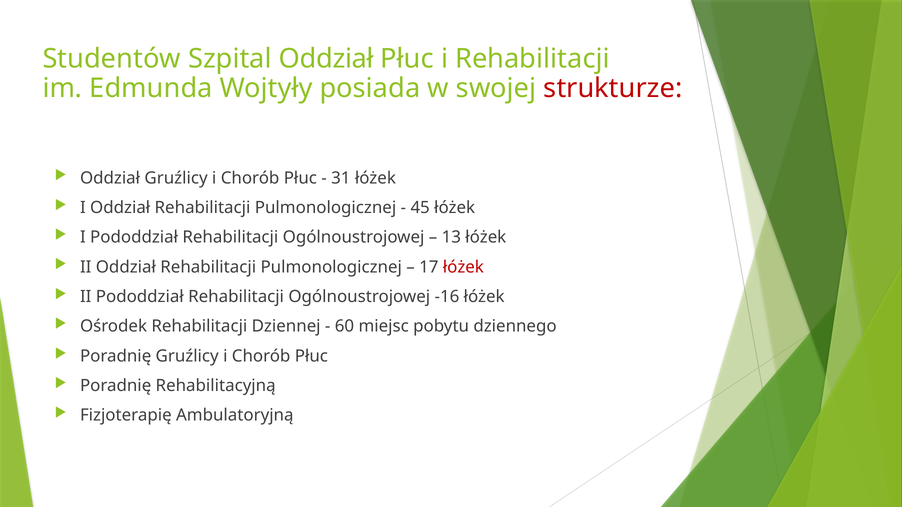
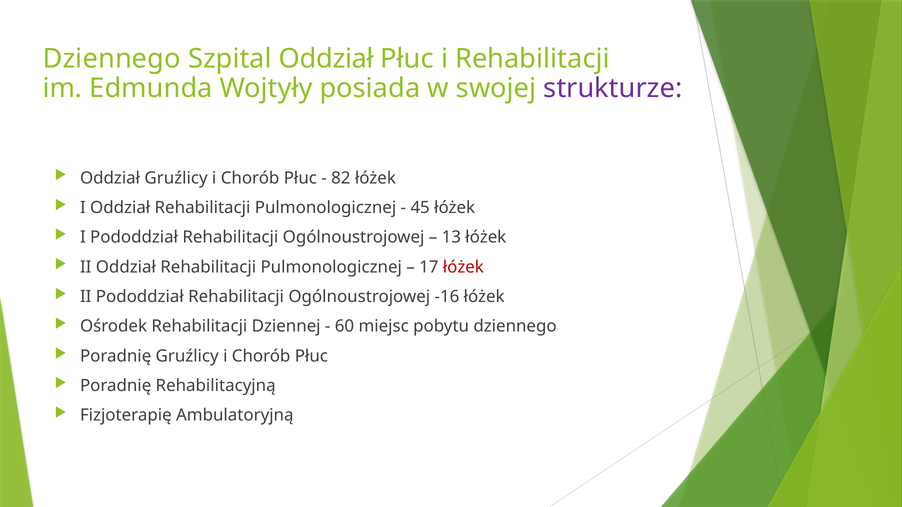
Studentów: Studentów -> Dziennego (112, 59)
strukturze colour: red -> purple (613, 88)
31: 31 -> 82 (341, 178)
